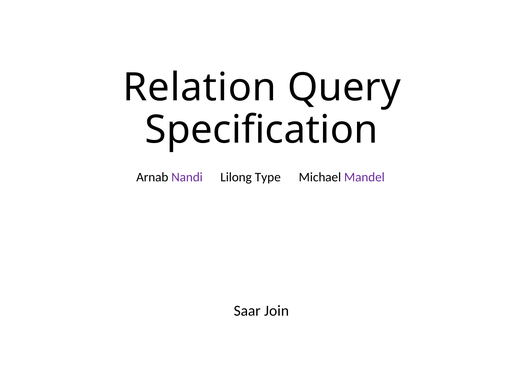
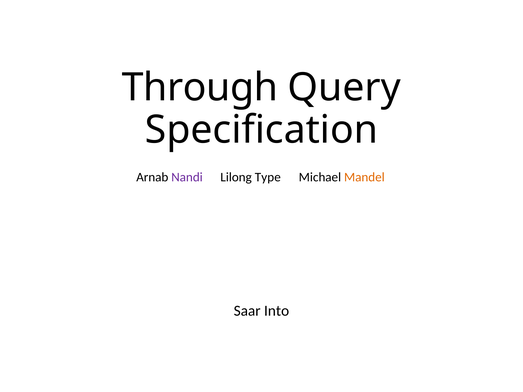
Relation: Relation -> Through (200, 88)
Mandel colour: purple -> orange (364, 177)
Join: Join -> Into (277, 311)
